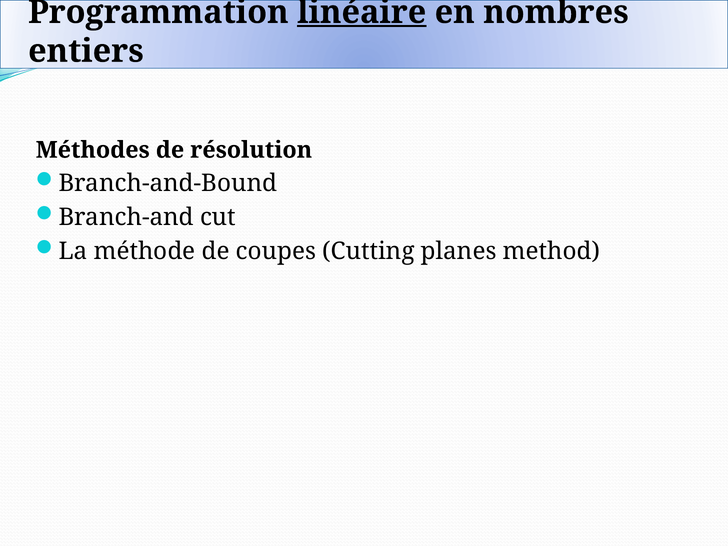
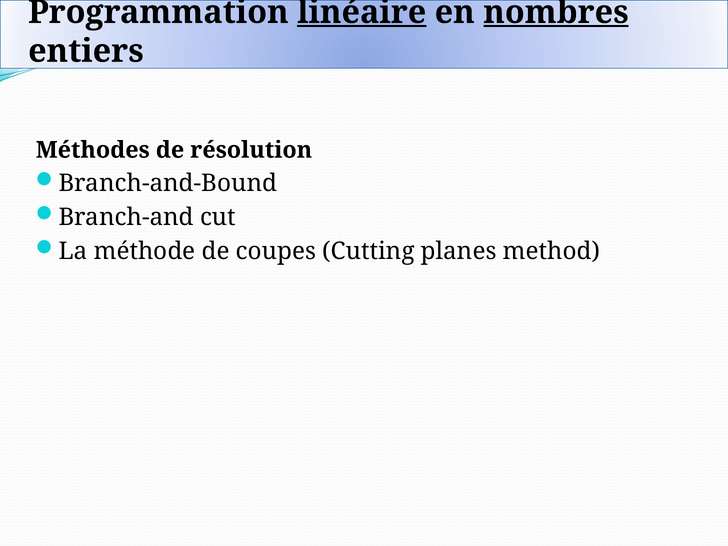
nombres underline: none -> present (556, 12)
